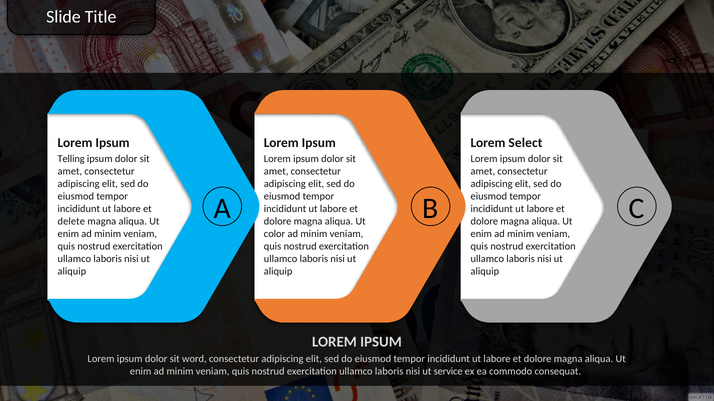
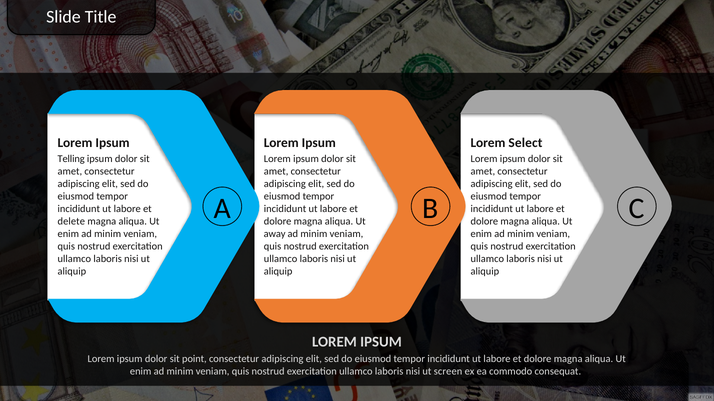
color: color -> away (275, 234)
word: word -> point (194, 359)
service: service -> screen (448, 372)
